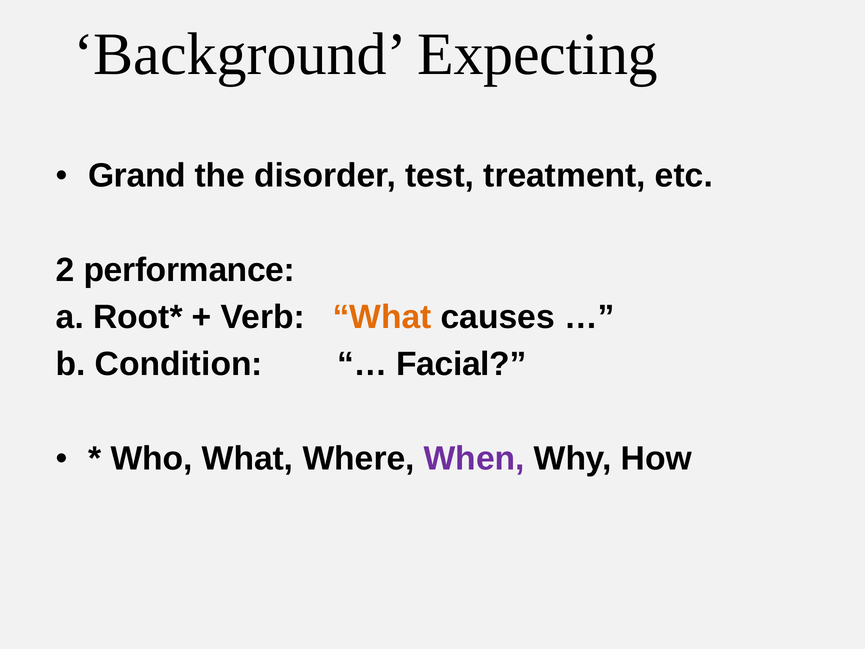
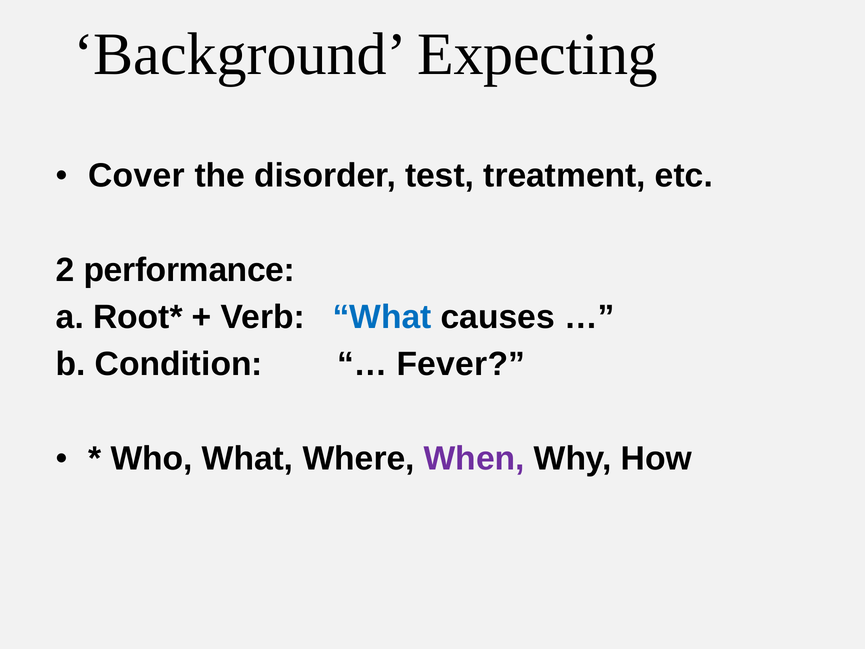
Grand: Grand -> Cover (137, 176)
What colour: orange -> blue (382, 317)
Facial: Facial -> Fever (461, 364)
